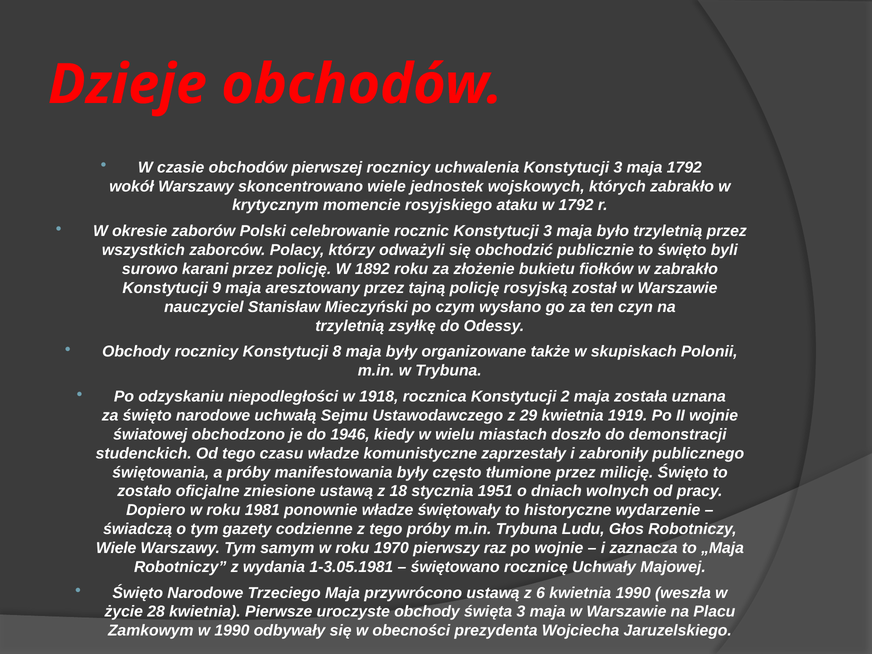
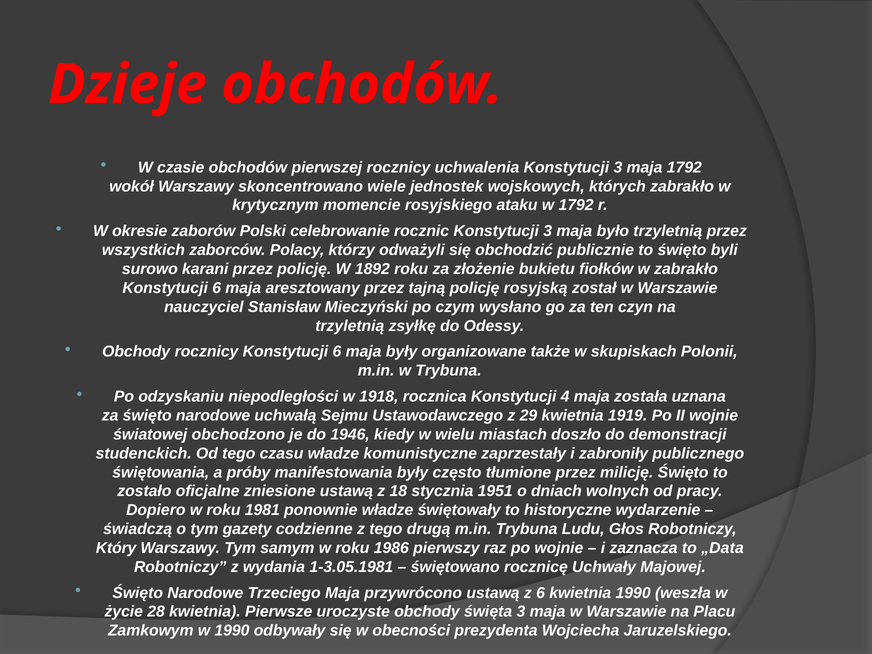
9: 9 -> 6 (217, 288)
rocznicy Konstytucji 8: 8 -> 6 (337, 352)
2: 2 -> 4 (565, 397)
tego próby: próby -> drugą (429, 529)
Wiele: Wiele -> Który (116, 548)
1970: 1970 -> 1986 (391, 548)
„Maja: „Maja -> „Data (722, 548)
